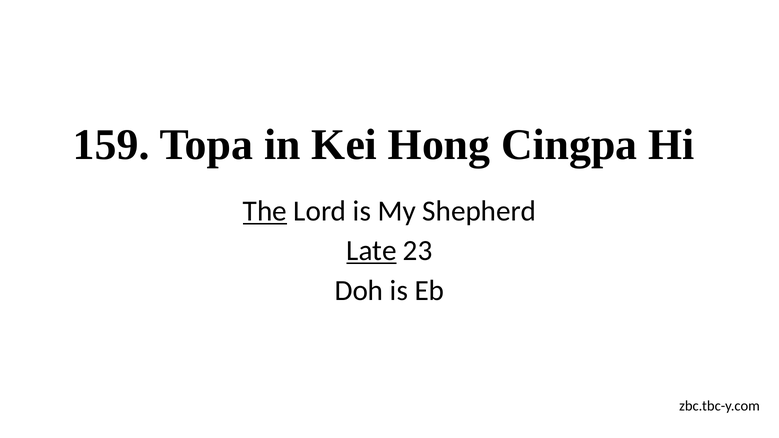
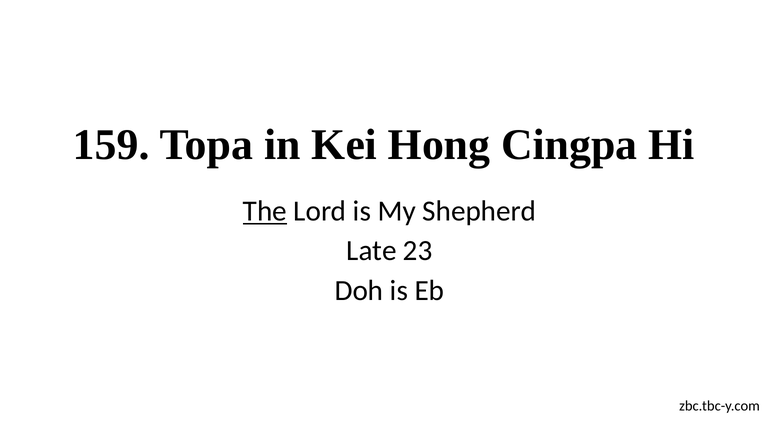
Late underline: present -> none (371, 251)
